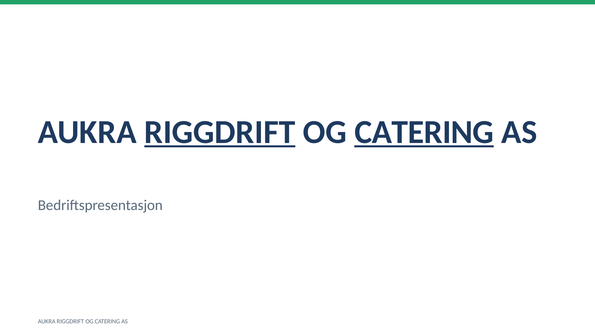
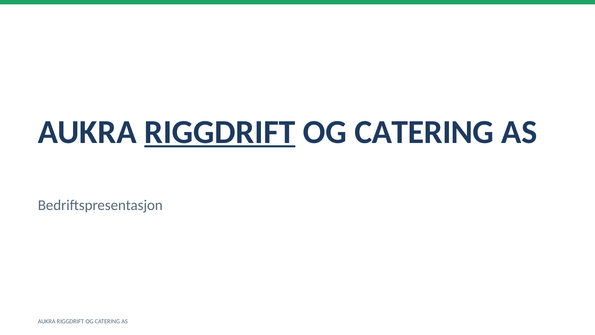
CATERING underline: present -> none (424, 132)
